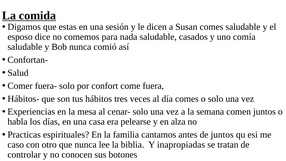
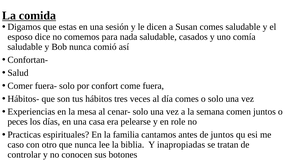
habla: habla -> peces (18, 122)
alza: alza -> role (178, 122)
